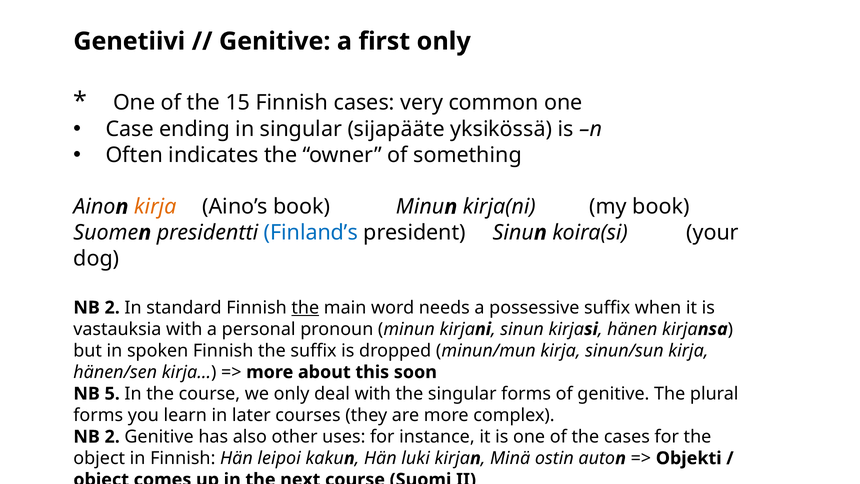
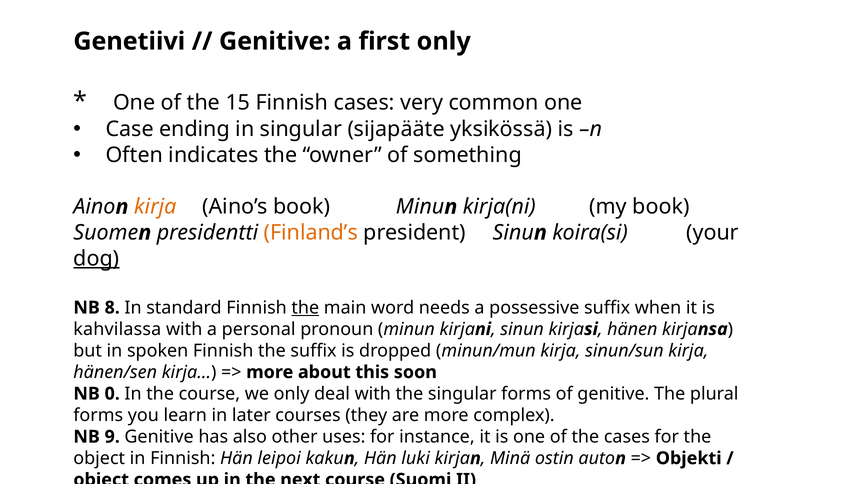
Finland’s colour: blue -> orange (311, 232)
dog underline: none -> present (96, 258)
2: 2 -> 8 (112, 307)
vastauksia: vastauksia -> kahvilassa (117, 329)
5: 5 -> 0 (112, 393)
2: 2 -> 9 (112, 437)
